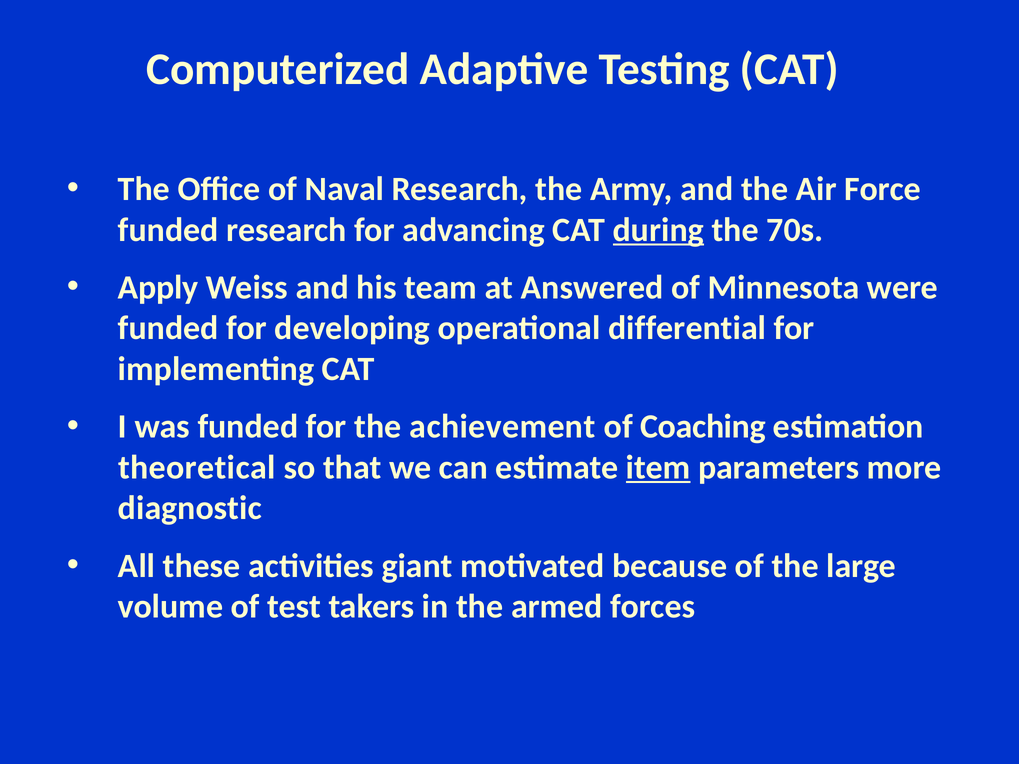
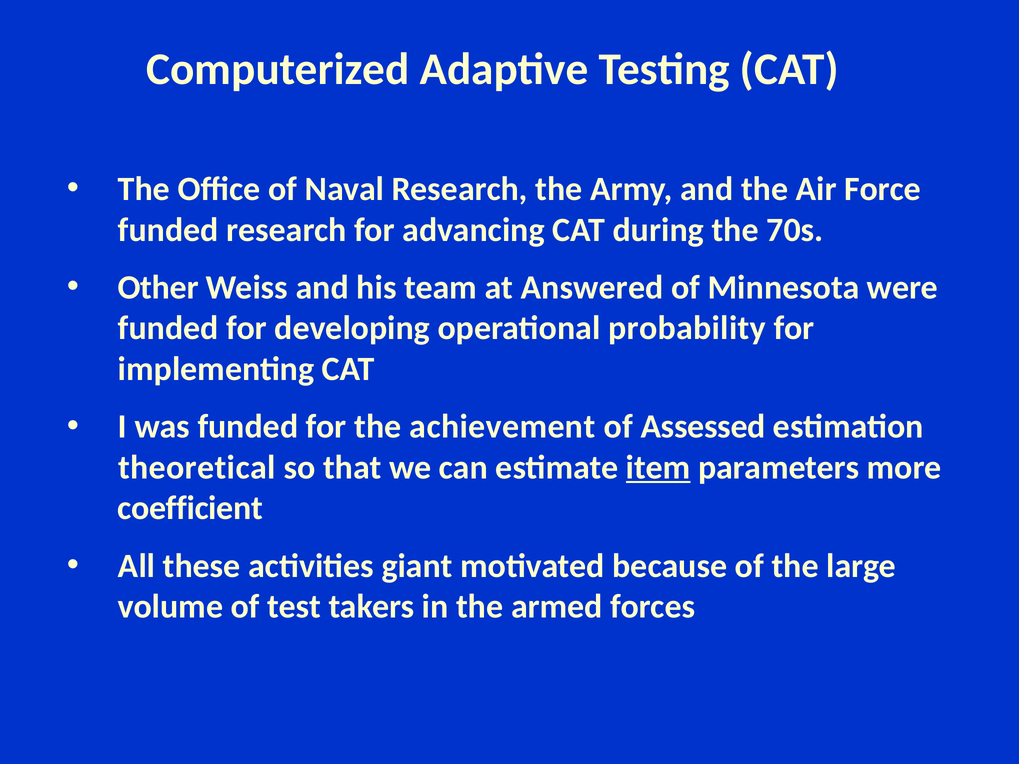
during underline: present -> none (658, 230)
Apply: Apply -> Other (158, 288)
differential: differential -> probability (687, 328)
Coaching: Coaching -> Assessed (703, 427)
diagnostic: diagnostic -> coefficient (190, 508)
